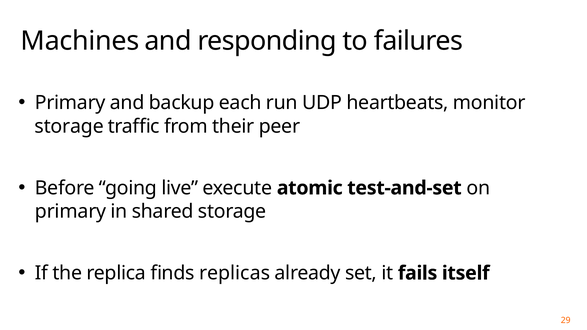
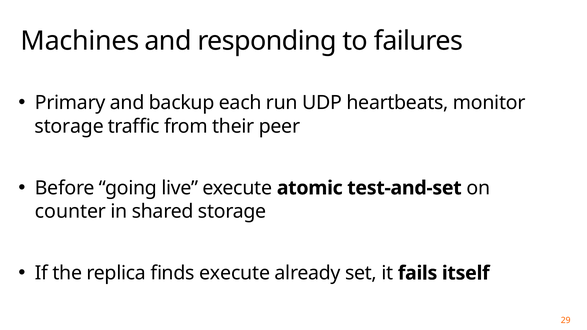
primary: primary -> counter (71, 212)
finds replicas: replicas -> execute (235, 273)
